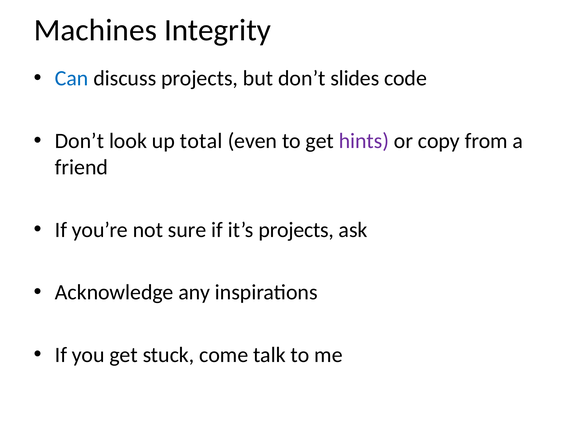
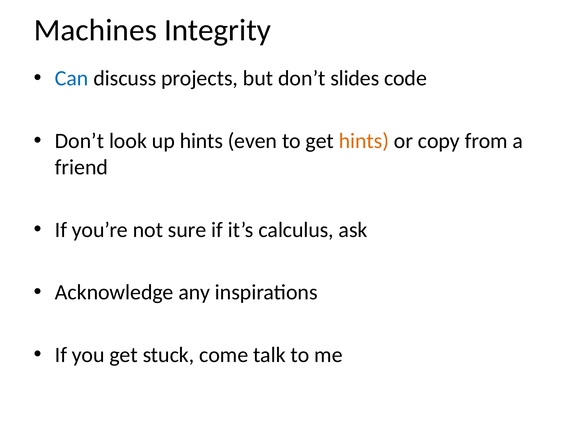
up total: total -> hints (201, 141)
hints colour: purple -> orange (364, 141)
it’s projects: projects -> calculus (296, 230)
